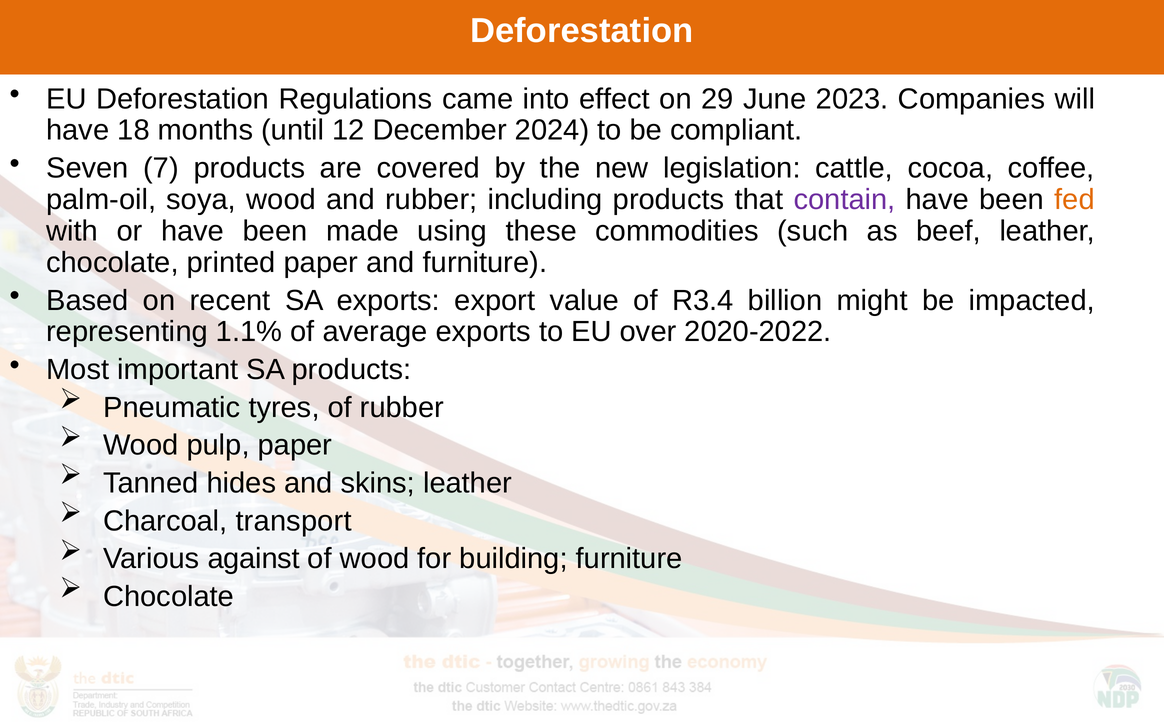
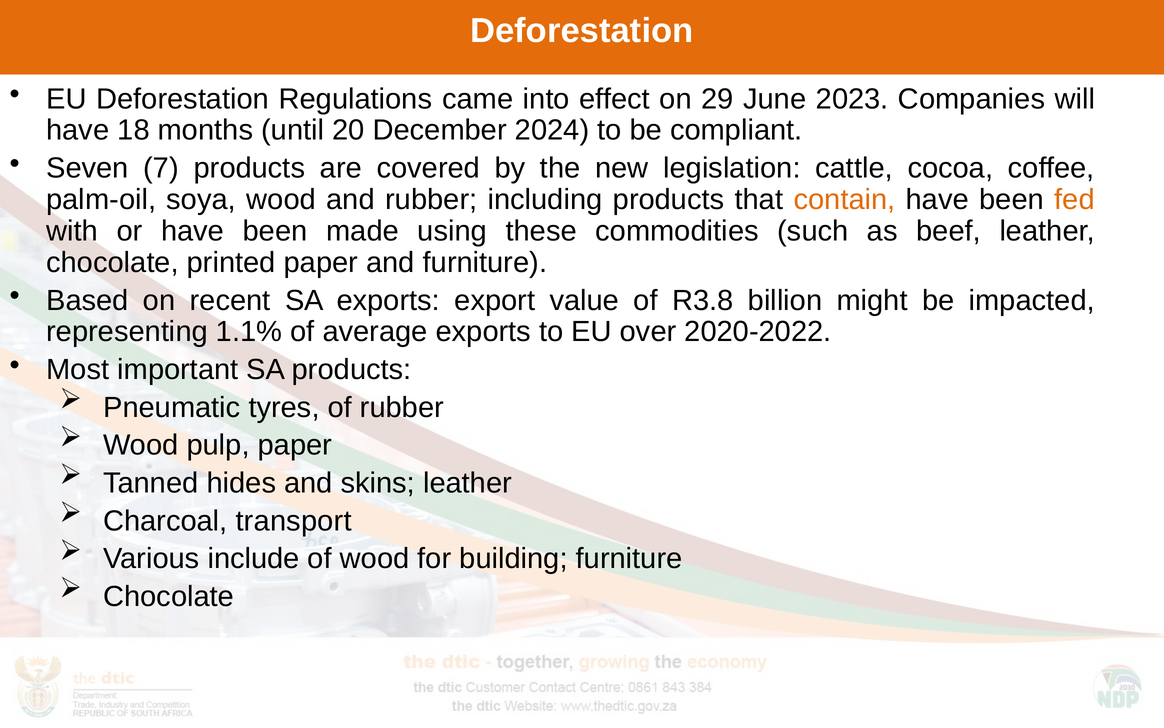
12: 12 -> 20 (348, 130)
contain colour: purple -> orange (845, 200)
R3.4: R3.4 -> R3.8 (703, 300)
against: against -> include (254, 558)
